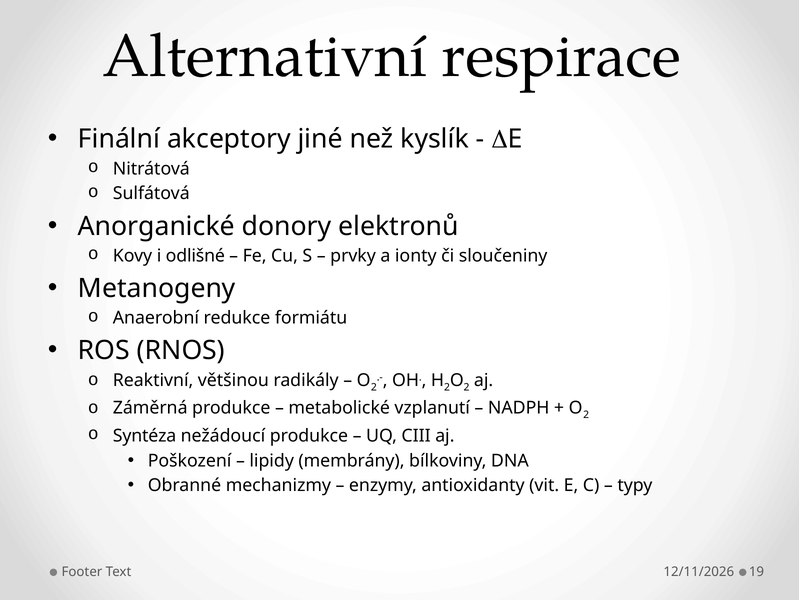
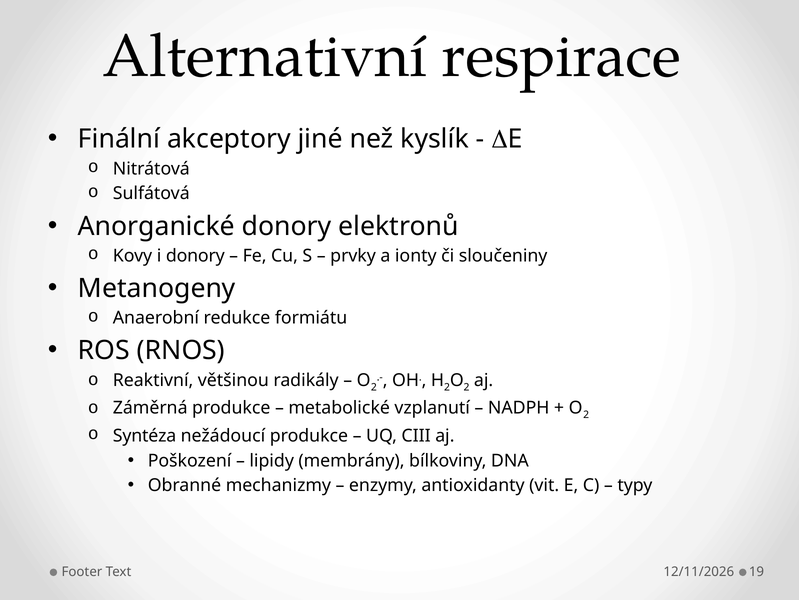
i odlišné: odlišné -> donory (195, 256)
